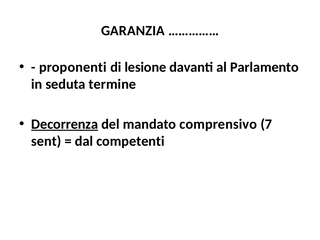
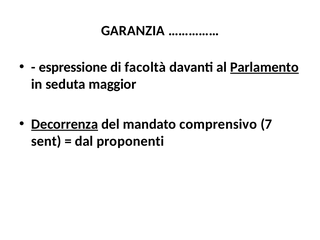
proponenti: proponenti -> espressione (73, 67)
lesione: lesione -> facoltà (145, 67)
Parlamento underline: none -> present (264, 67)
termine: termine -> maggior (112, 84)
competenti: competenti -> proponenti (130, 141)
